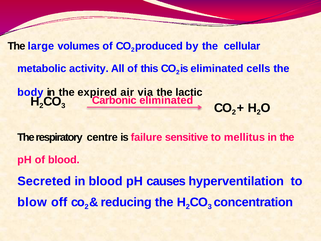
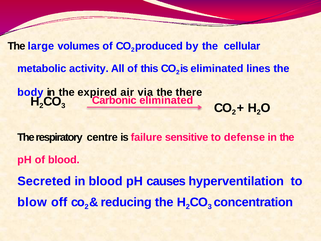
cells: cells -> lines (258, 68)
lactic: lactic -> there (189, 92)
mellitus: mellitus -> defense (244, 137)
